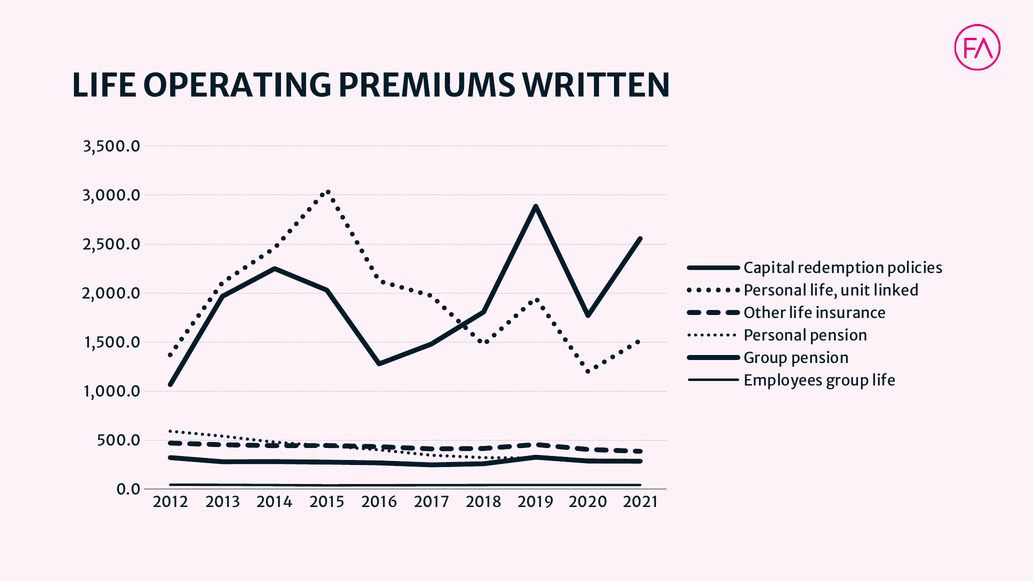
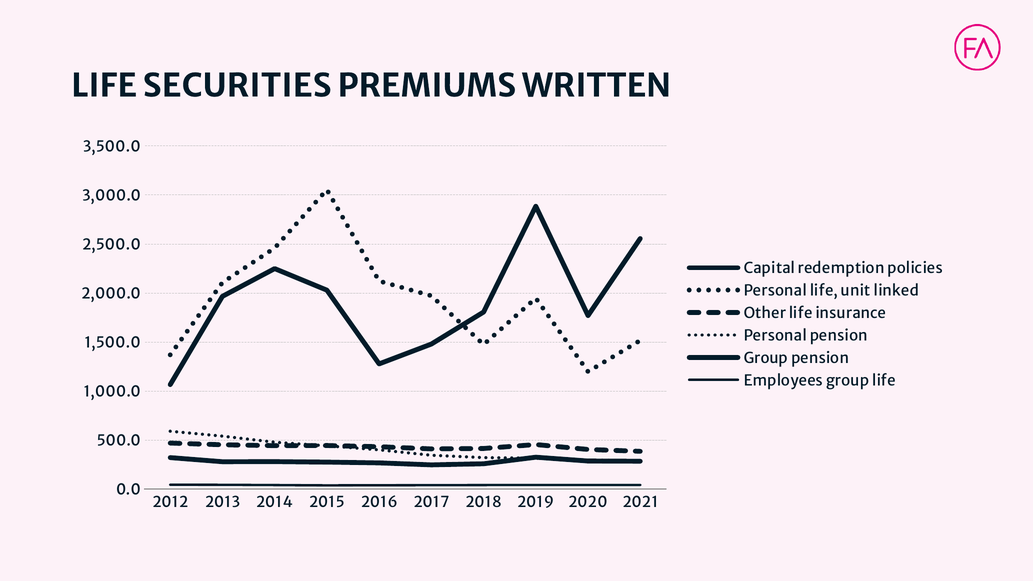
OPERATING: OPERATING -> SECURITIES (237, 86)
